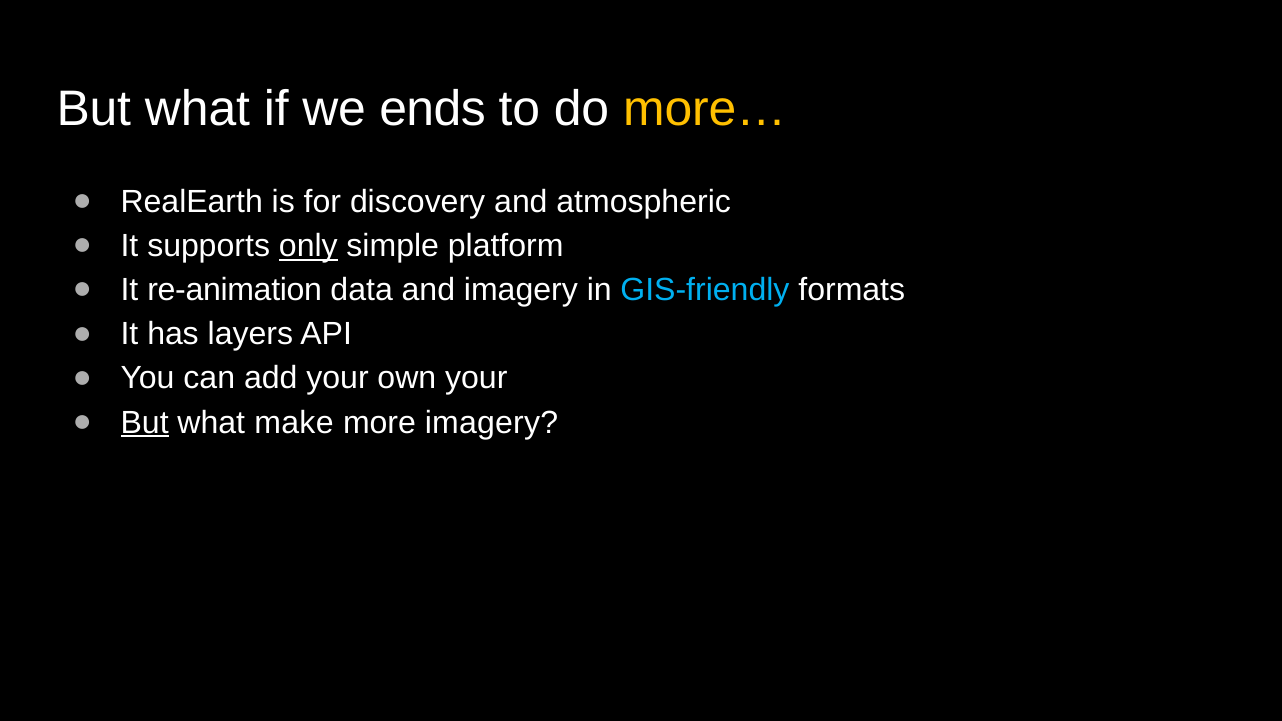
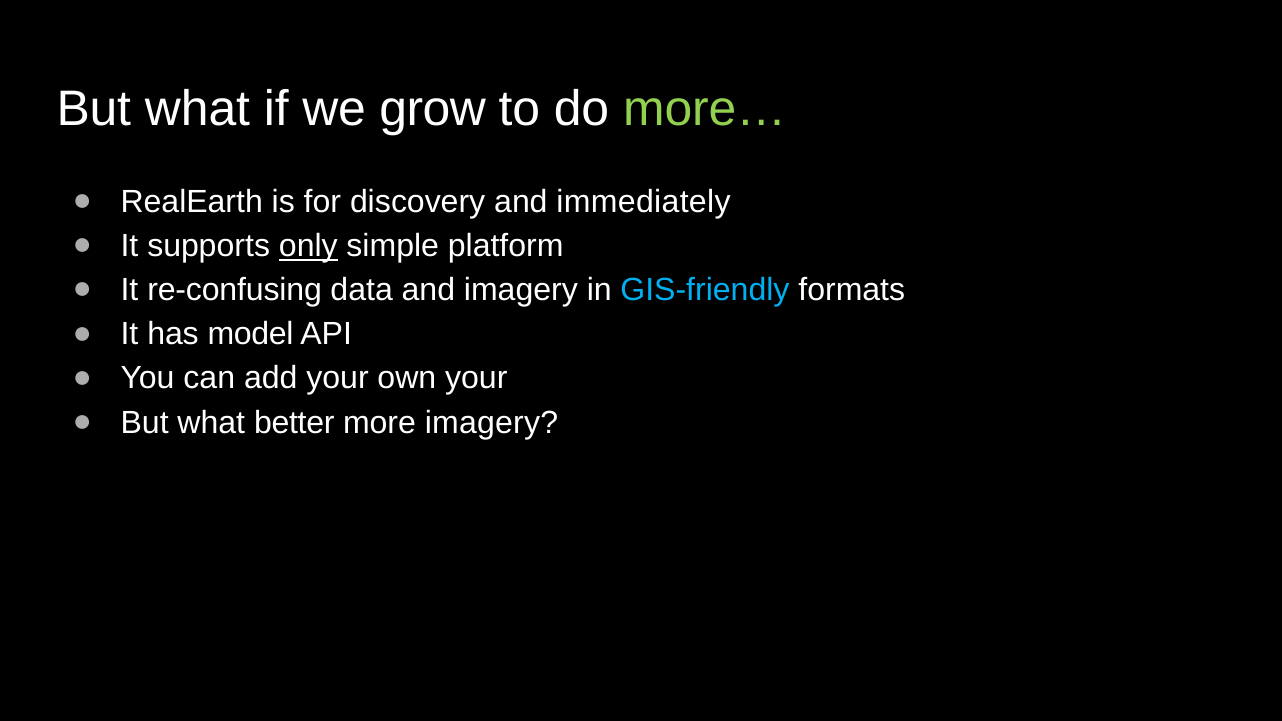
ends: ends -> grow (433, 109)
more… colour: yellow -> light green (705, 109)
atmospheric: atmospheric -> immediately (644, 202)
re-animation: re-animation -> re-confusing (235, 290)
layers: layers -> model (251, 334)
But underline: present -> none (145, 423)
make: make -> better (294, 423)
